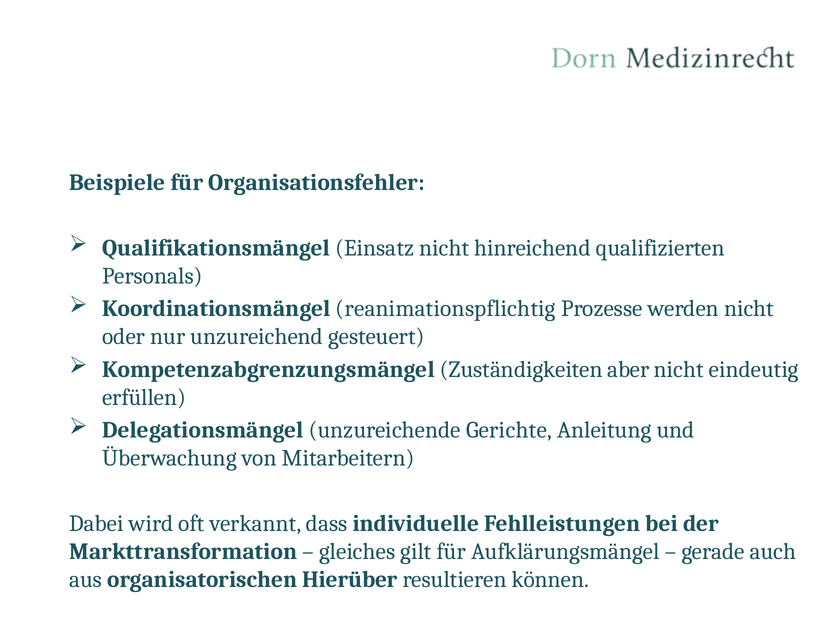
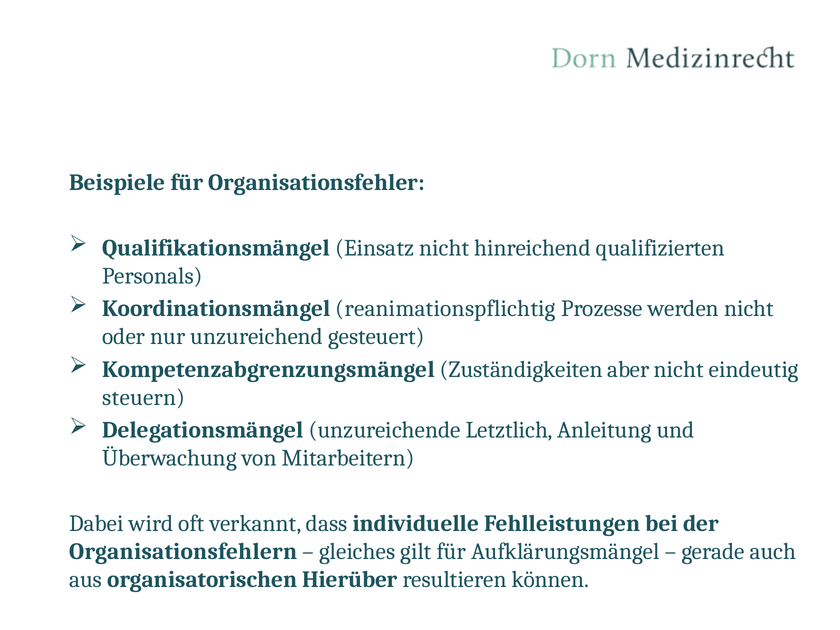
erfüllen: erfüllen -> steuern (144, 397)
Gerichte: Gerichte -> Letztlich (509, 430)
Markttransformation: Markttransformation -> Organisationsfehlern (183, 551)
